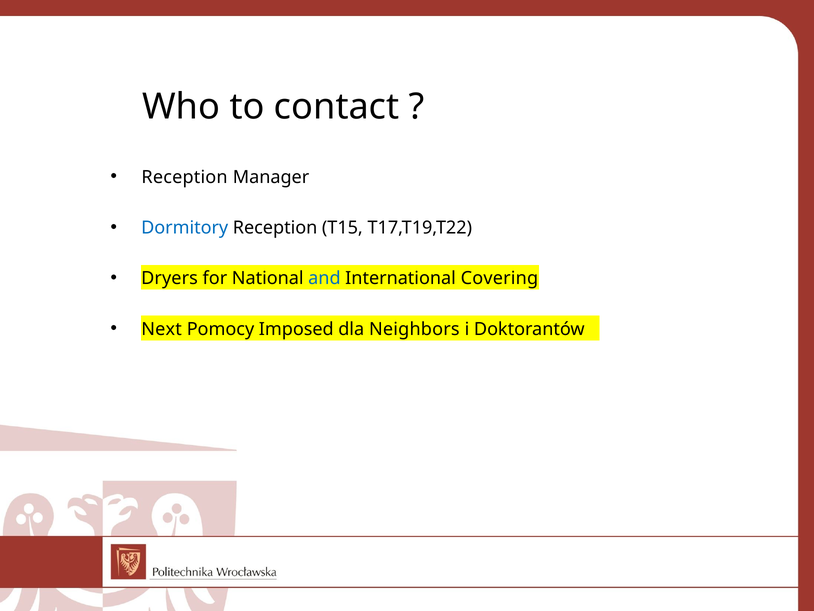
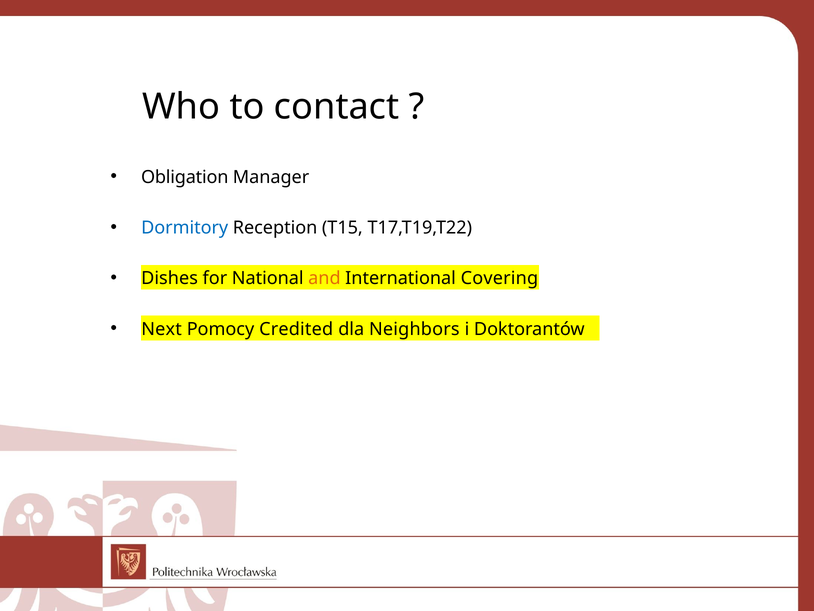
Reception: Reception -> Obligation (185, 177)
Dryers: Dryers -> Dishes (170, 278)
and colour: blue -> orange (324, 278)
Imposed: Imposed -> Credited (296, 329)
